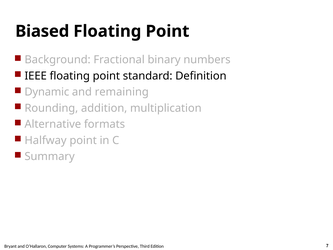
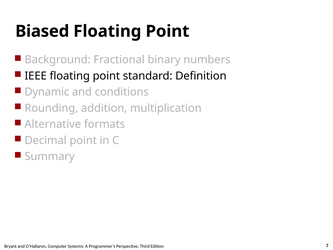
remaining: remaining -> conditions (122, 92)
Halfway: Halfway -> Decimal (46, 140)
